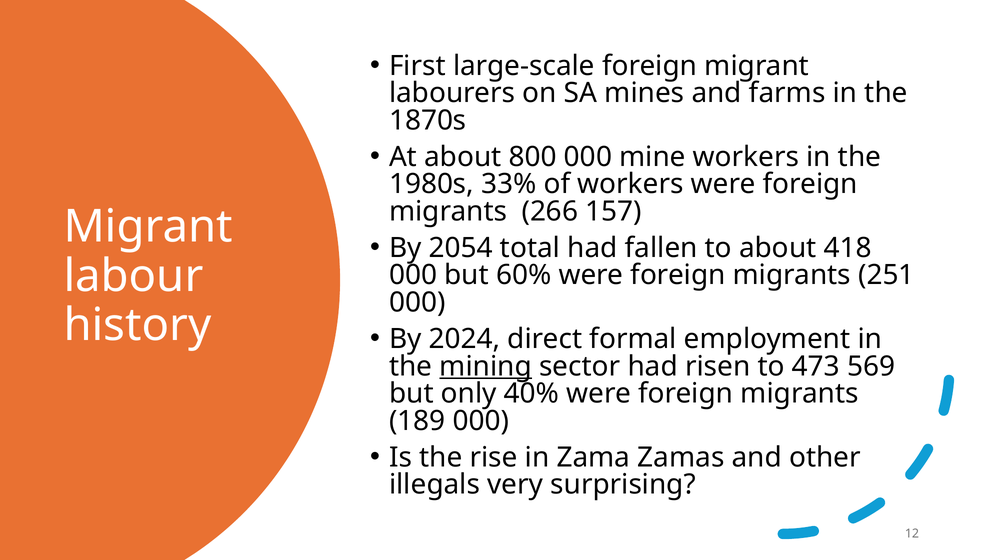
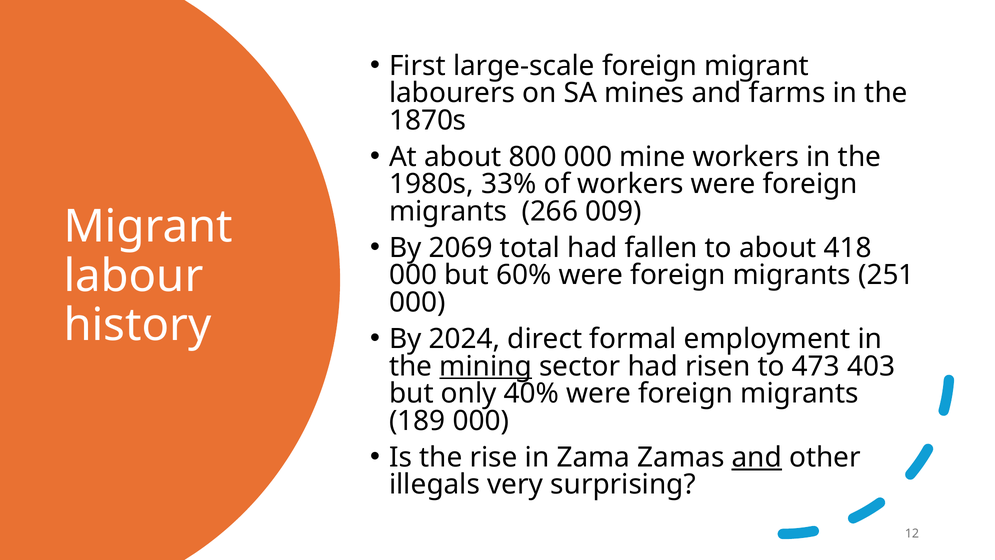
157: 157 -> 009 (613, 211)
2054: 2054 -> 2069 (461, 248)
569: 569 -> 403 (871, 366)
and underline: none -> present (757, 457)
